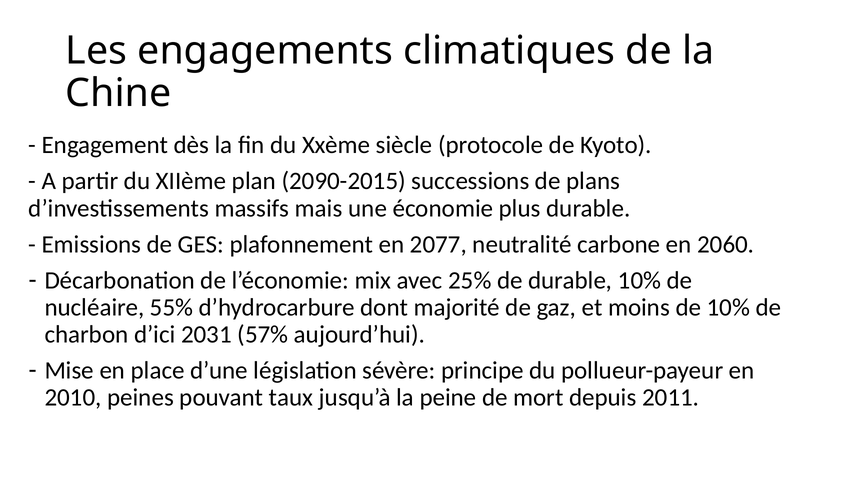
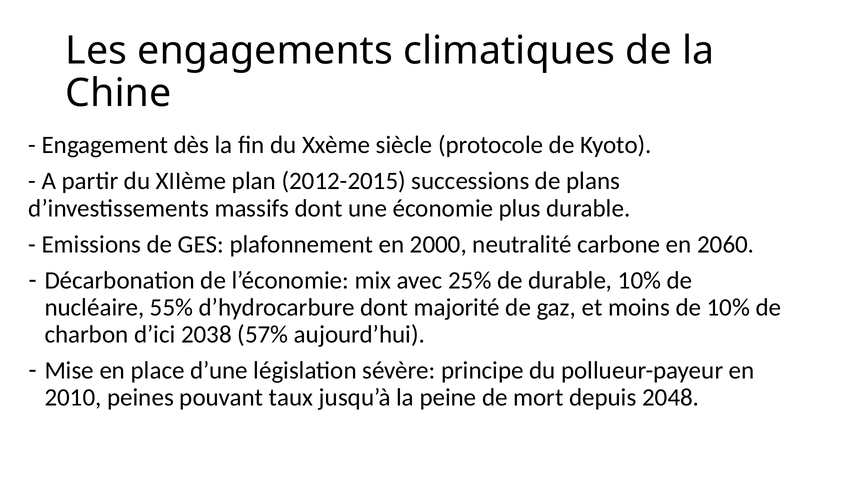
2090-2015: 2090-2015 -> 2012-2015 (344, 181)
massifs mais: mais -> dont (319, 208)
2077: 2077 -> 2000 (438, 244)
2031: 2031 -> 2038 (206, 334)
2011: 2011 -> 2048 (671, 398)
